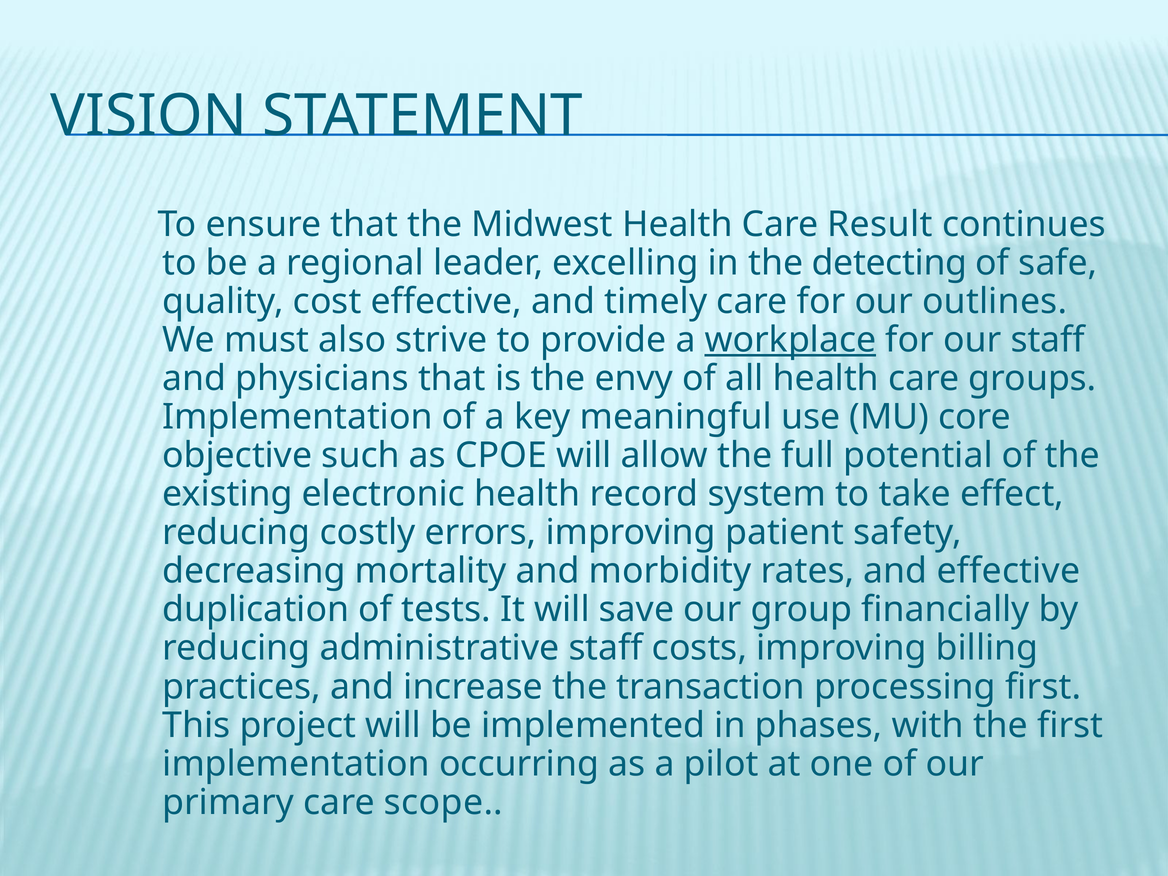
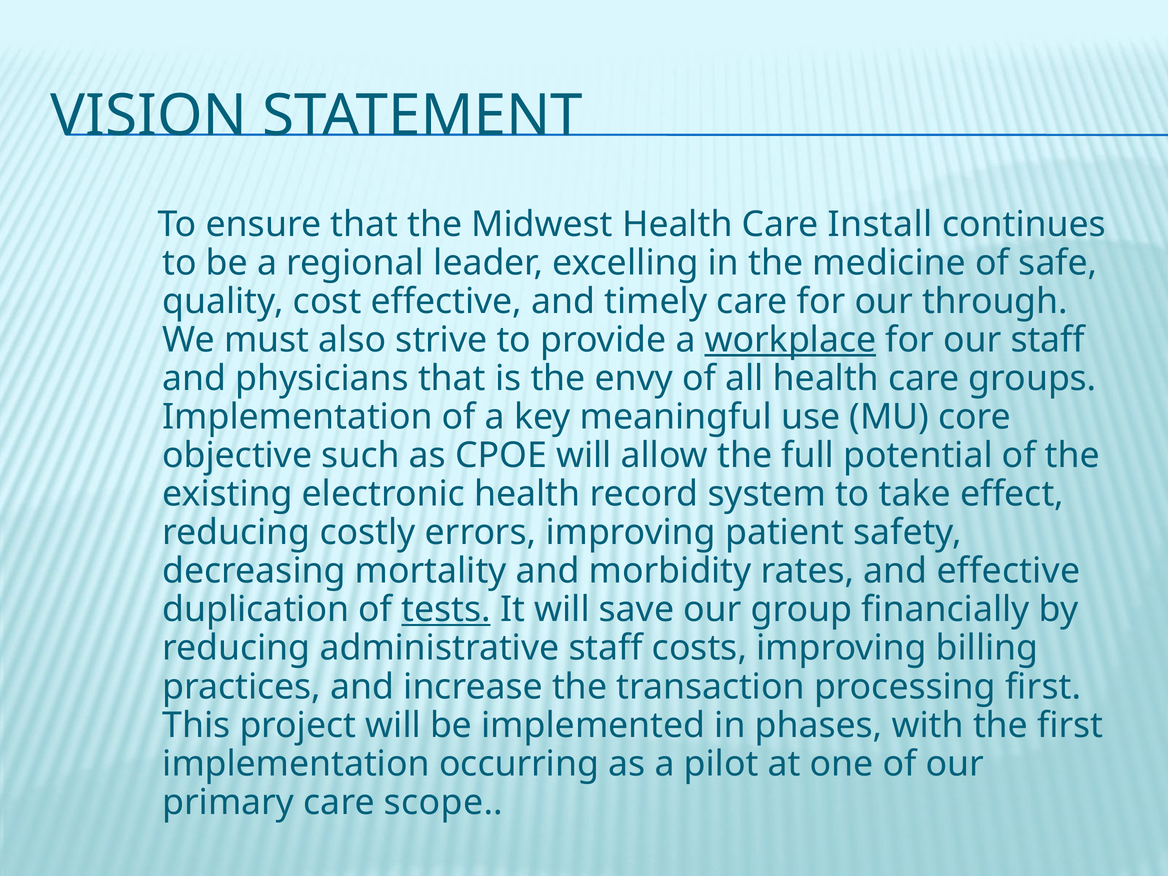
Result: Result -> Install (880, 224)
detecting: detecting -> medicine (889, 263)
outlines: outlines -> through (995, 301)
tests underline: none -> present (446, 610)
